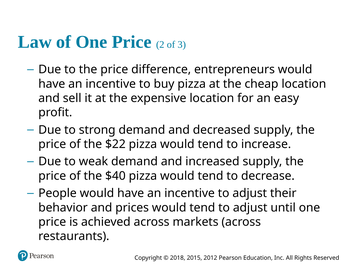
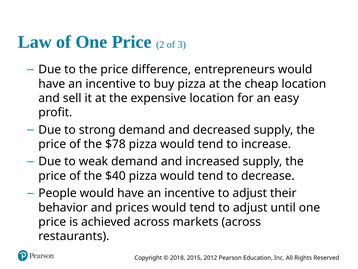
$22: $22 -> $78 (115, 144)
